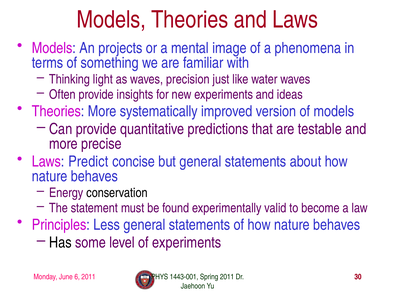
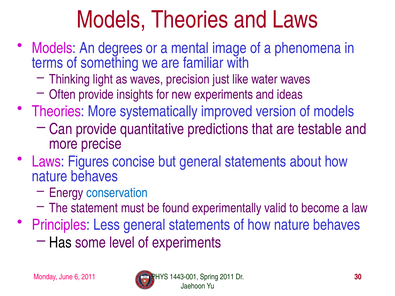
projects: projects -> degrees (120, 48)
Predict: Predict -> Figures (88, 162)
conservation colour: black -> blue (117, 193)
